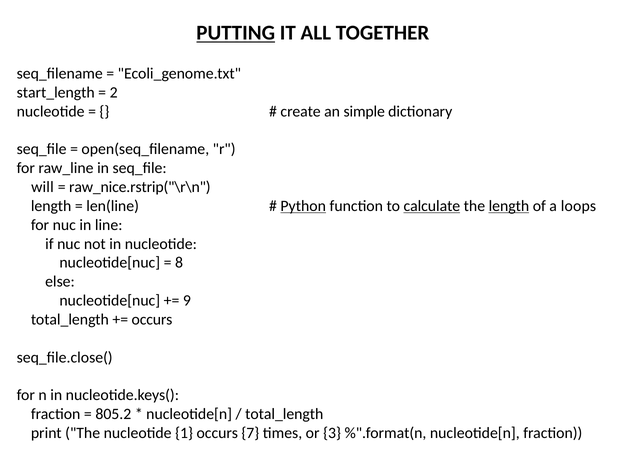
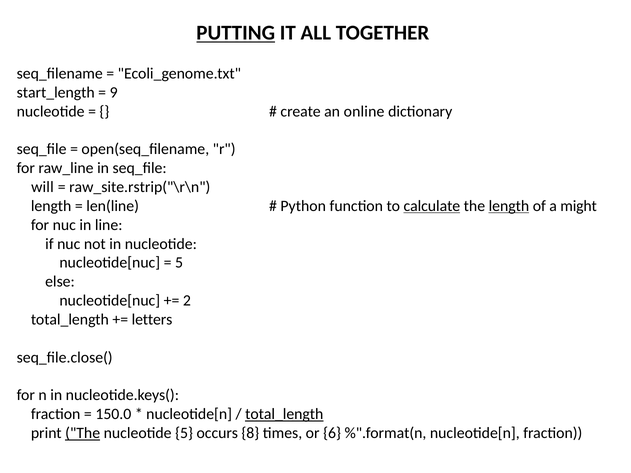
2: 2 -> 9 (114, 93)
simple: simple -> online (364, 111)
raw_nice.rstrip("\r\n: raw_nice.rstrip("\r\n -> raw_site.rstrip("\r\n (140, 187)
Python underline: present -> none (303, 206)
loops: loops -> might (579, 206)
8: 8 -> 5 (179, 263)
9: 9 -> 2 (187, 301)
occurs: occurs -> letters (152, 320)
805.2: 805.2 -> 150.0 (113, 414)
total_length underline: none -> present (284, 414)
The underline: none -> present (83, 433)
nucleotide 1: 1 -> 5 (184, 433)
7: 7 -> 8 (250, 433)
3: 3 -> 6 (332, 433)
